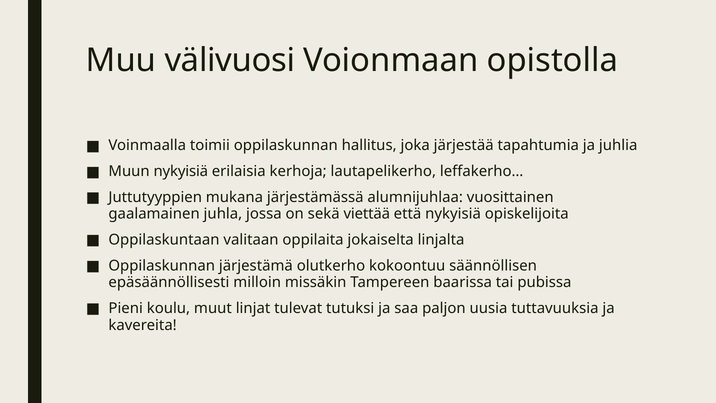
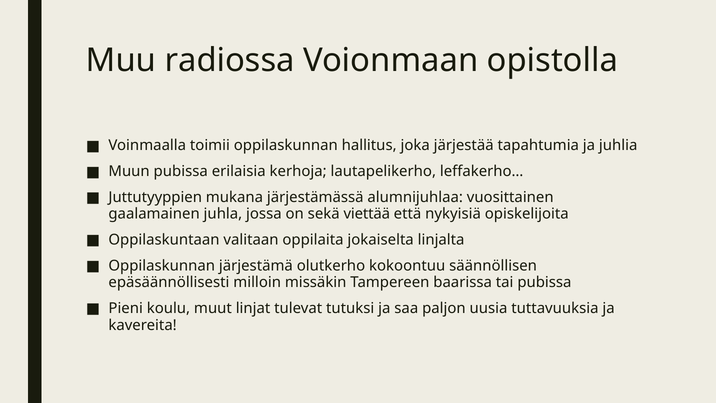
välivuosi: välivuosi -> radiossa (230, 60)
Muun nykyisiä: nykyisiä -> pubissa (181, 171)
